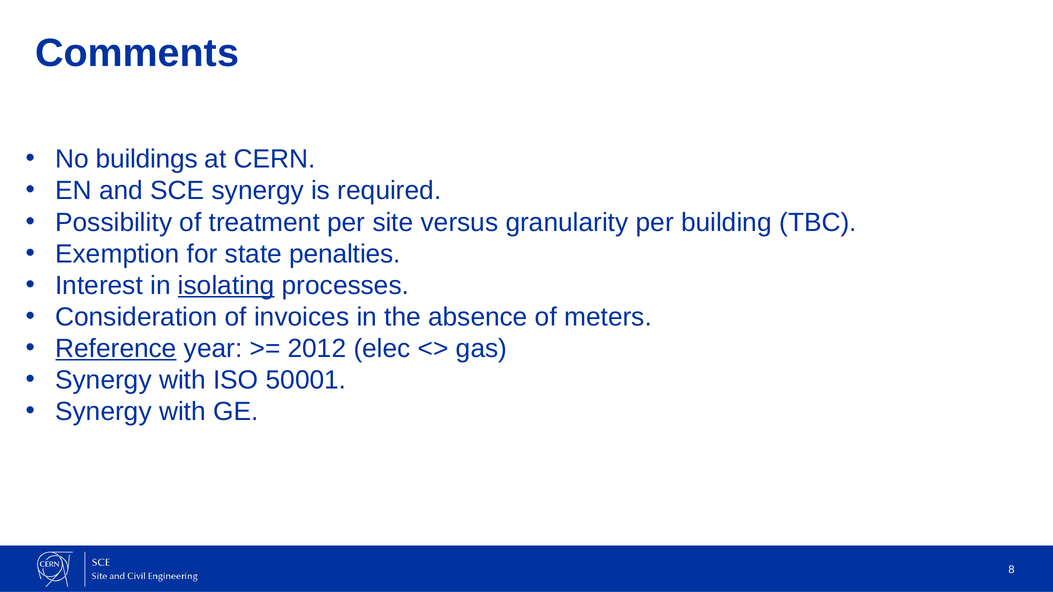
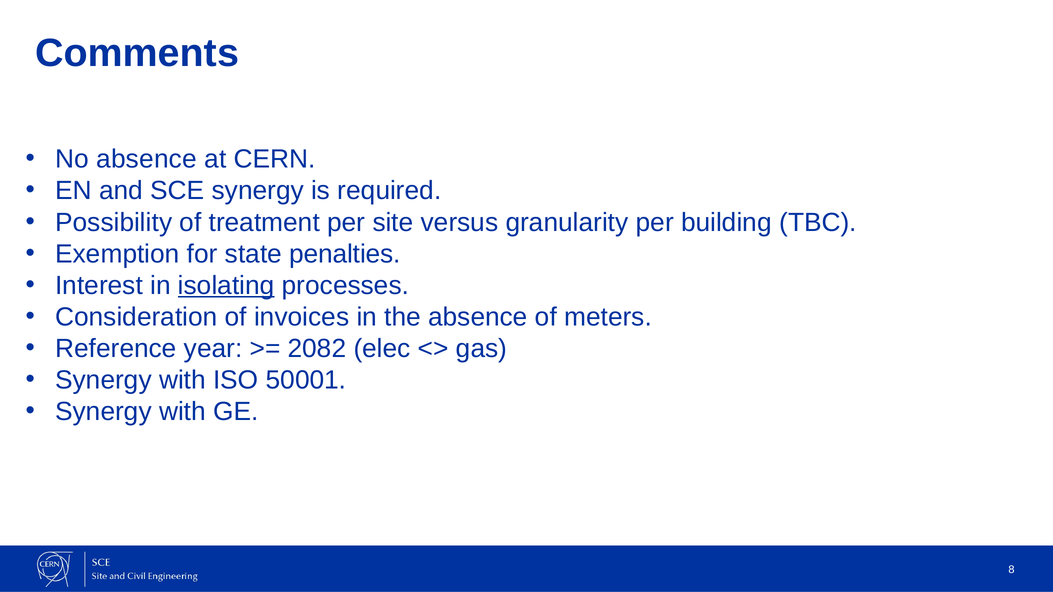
No buildings: buildings -> absence (147, 159)
Reference underline: present -> none (116, 349)
2012: 2012 -> 2082 (317, 349)
